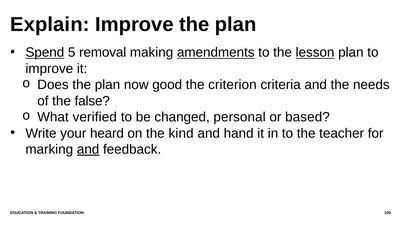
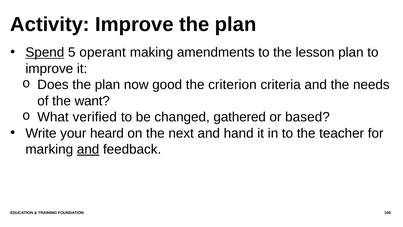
Explain: Explain -> Activity (50, 25)
removal: removal -> operant (103, 52)
amendments underline: present -> none (216, 52)
lesson underline: present -> none (315, 52)
false: false -> want (92, 101)
personal: personal -> gathered (240, 117)
kind: kind -> next (181, 133)
